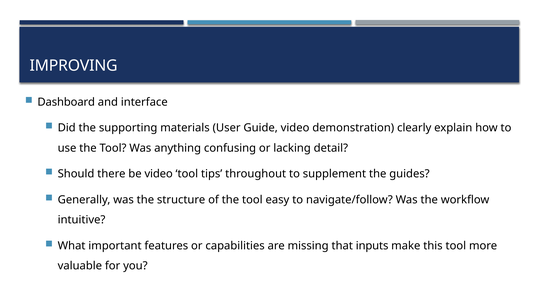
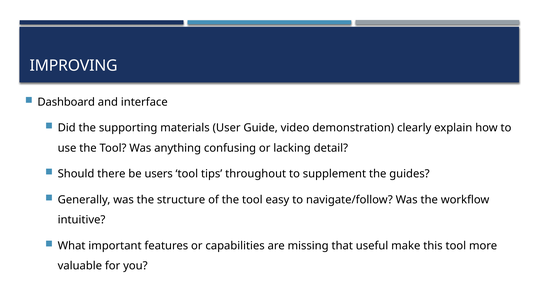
be video: video -> users (159, 174)
inputs: inputs -> useful (372, 246)
